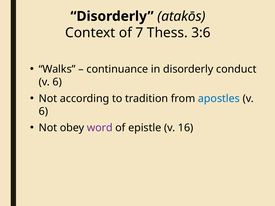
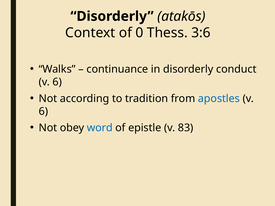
7: 7 -> 0 (139, 33)
word colour: purple -> blue (100, 128)
16: 16 -> 83 (186, 128)
